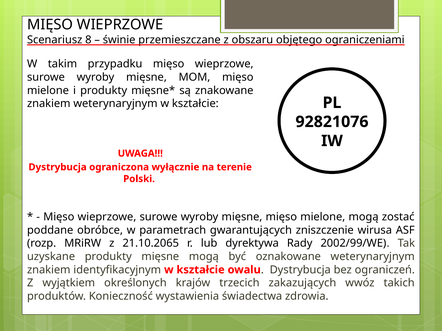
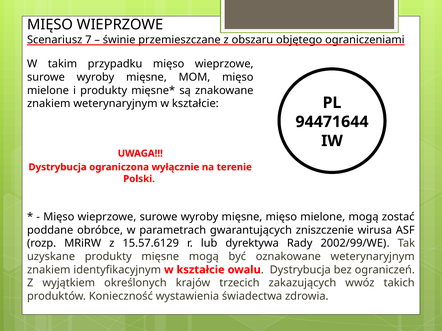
8: 8 -> 7 (88, 40)
92821076: 92821076 -> 94471644 (332, 122)
21.10.2065: 21.10.2065 -> 15.57.6129 (151, 244)
